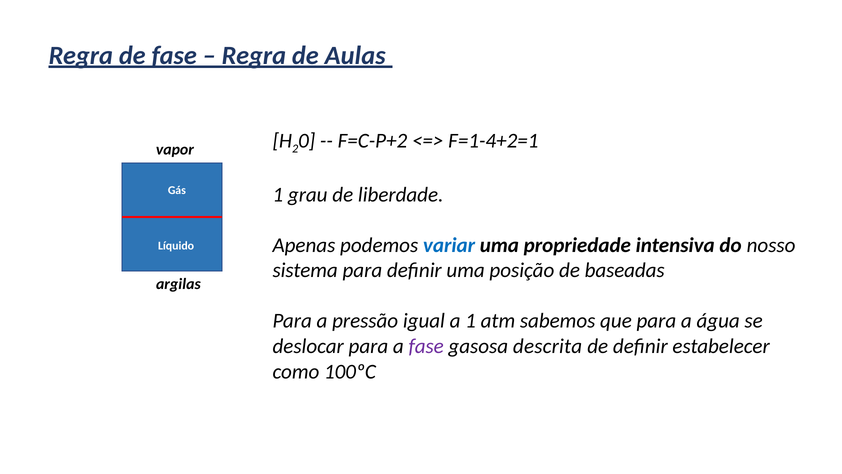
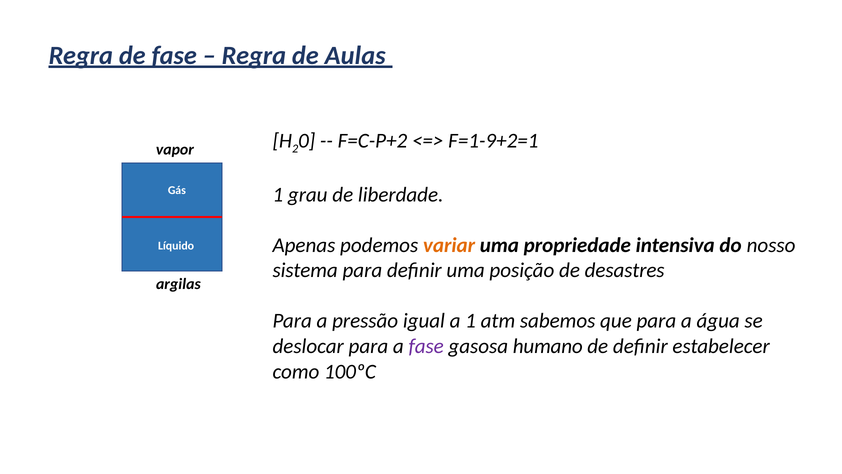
F=1-4+2=1: F=1-4+2=1 -> F=1-9+2=1 (493, 140)
variar colour: blue -> orange (449, 245)
baseadas: baseadas -> desastres (625, 270)
descrita: descrita -> humano (548, 346)
